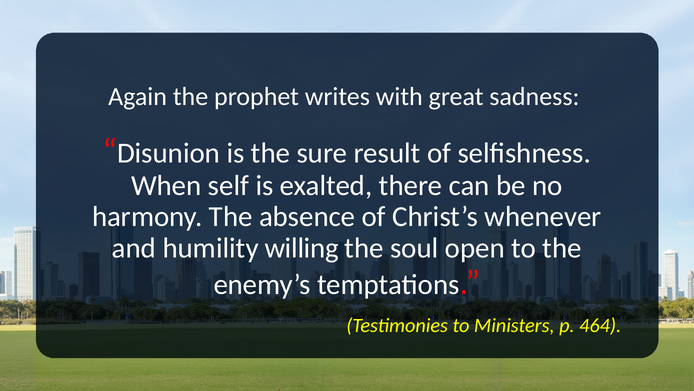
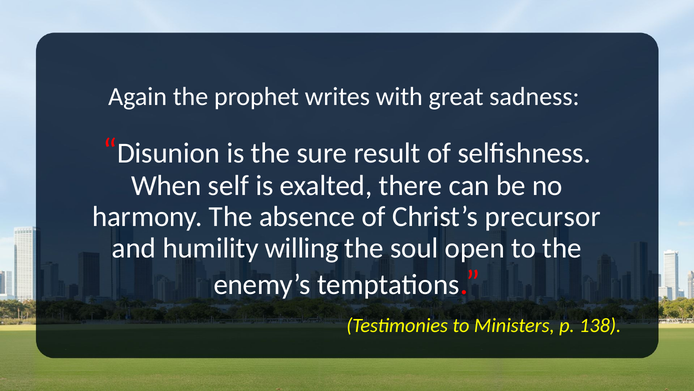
whenever: whenever -> precursor (543, 217)
464: 464 -> 138 (600, 325)
